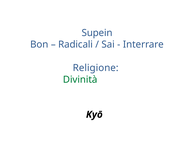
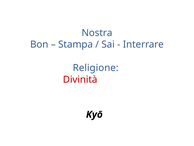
Supein: Supein -> Nostra (97, 33)
Radicali: Radicali -> Stampa (76, 44)
Divinità colour: green -> red (80, 79)
